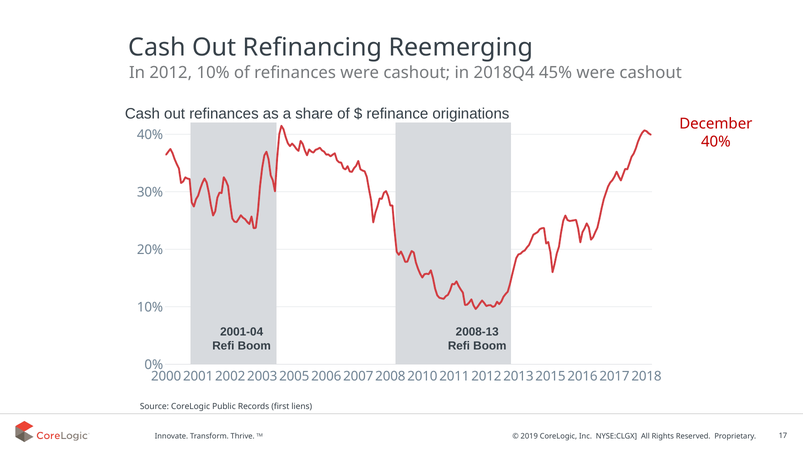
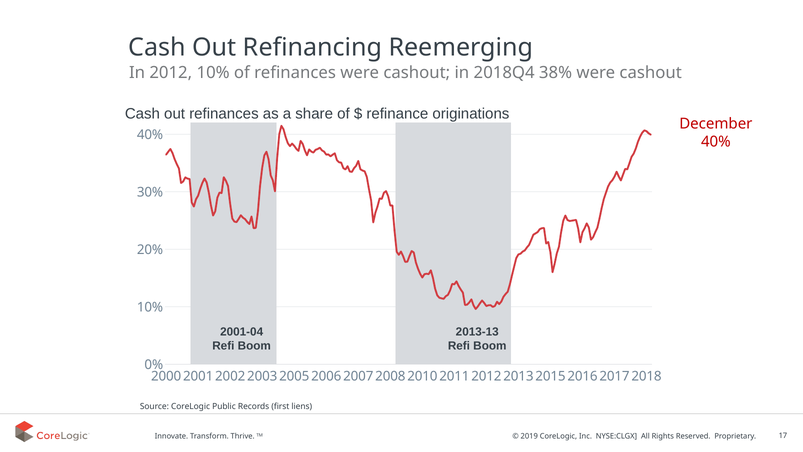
45%: 45% -> 38% (556, 73)
2008-13: 2008-13 -> 2013-13 (477, 331)
